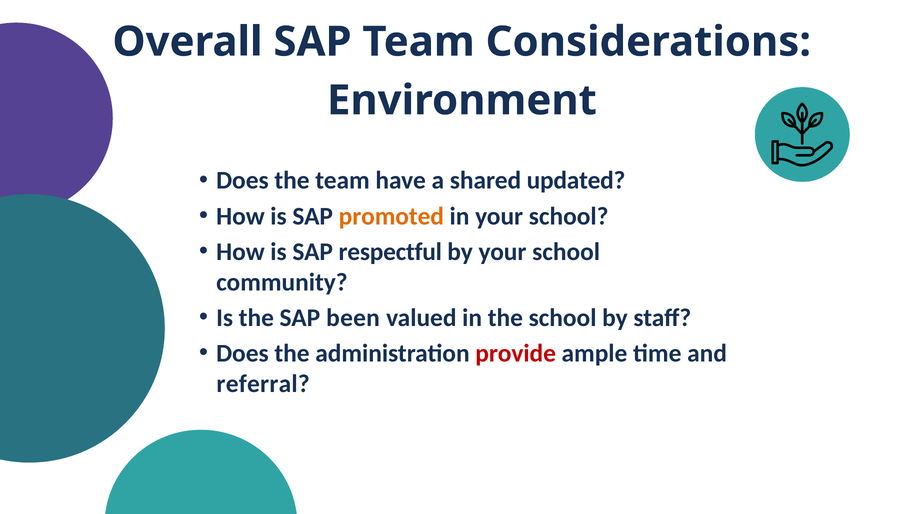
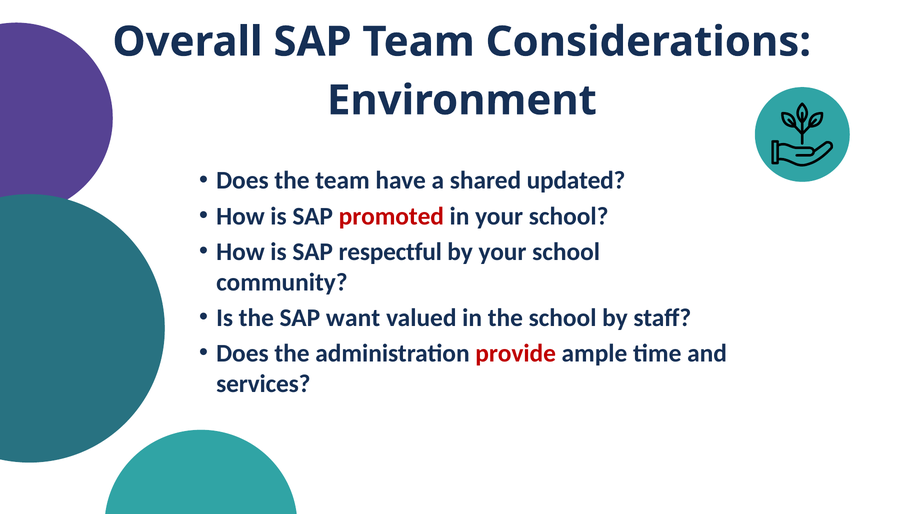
promoted colour: orange -> red (391, 216)
been: been -> want (353, 318)
referral: referral -> services (263, 384)
